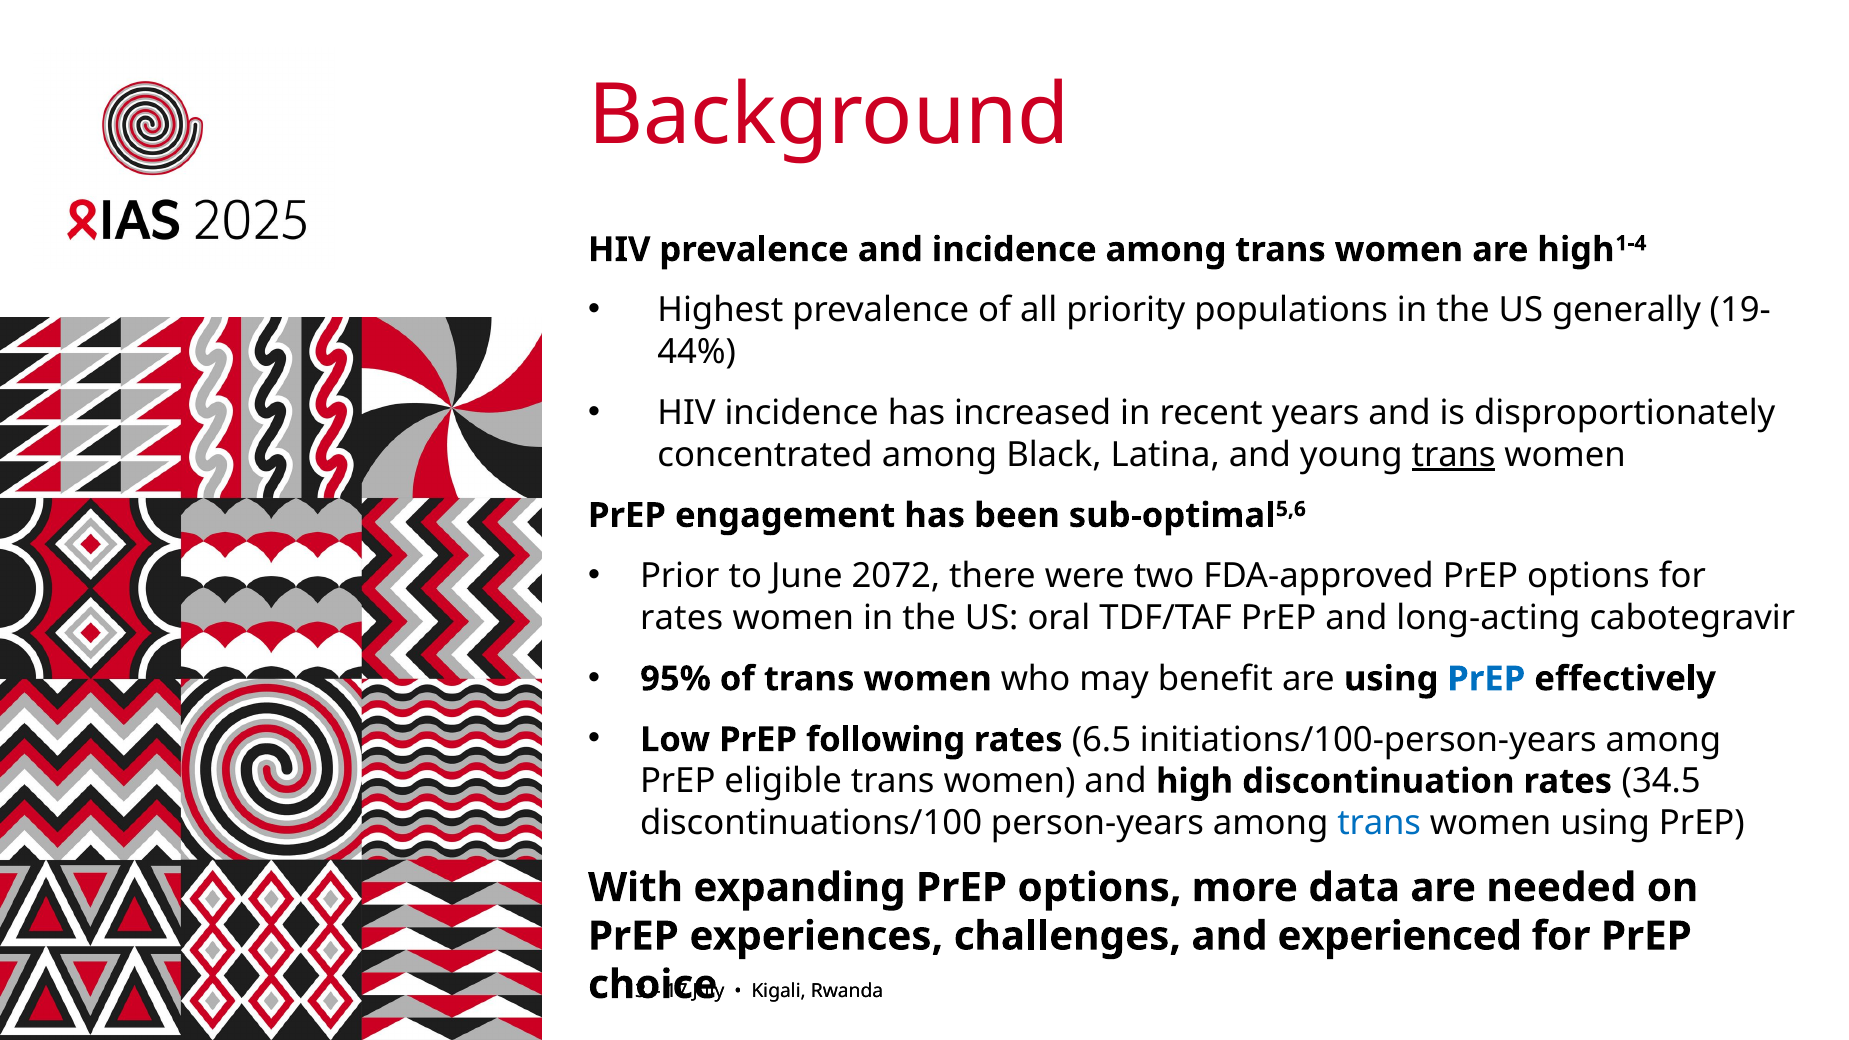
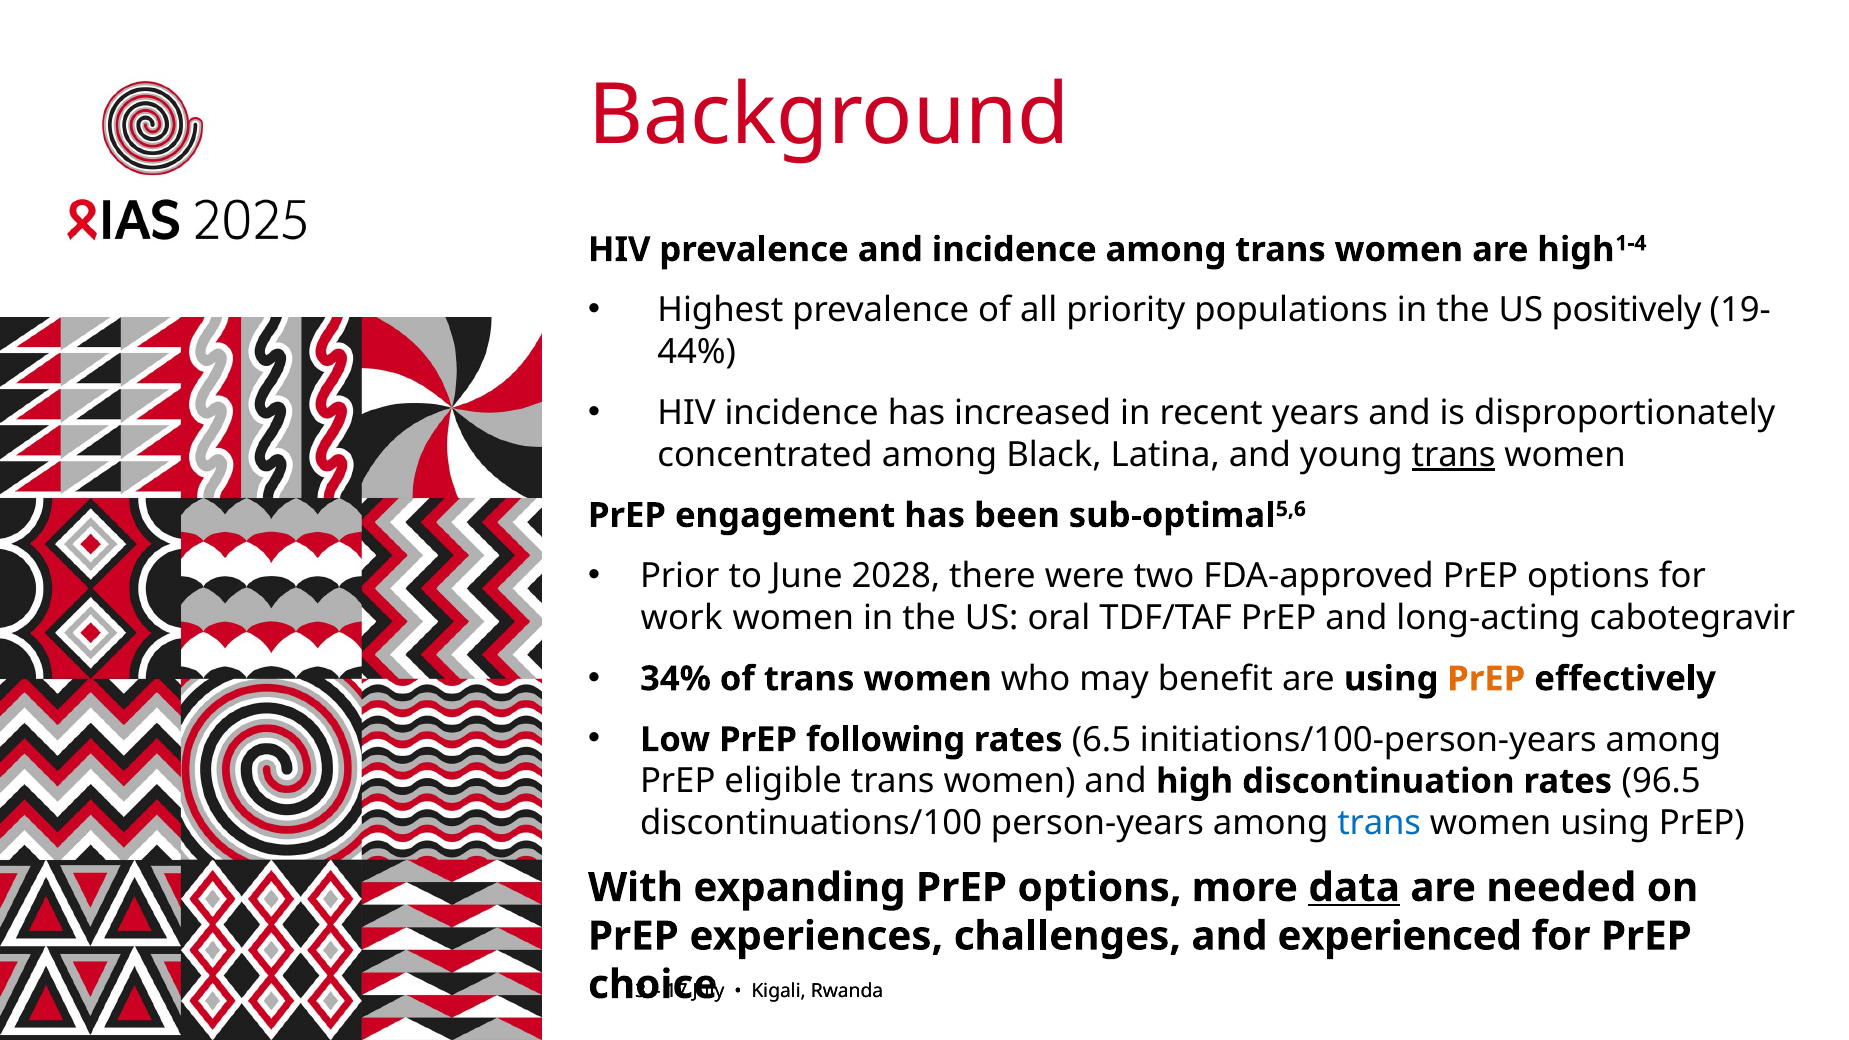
generally: generally -> positively (1627, 311)
2072: 2072 -> 2028 (896, 576)
rates: rates -> work (682, 618)
95%: 95% -> 34% (675, 679)
PrEP colour: blue -> orange (1486, 679)
34.5: 34.5 -> 96.5 (1661, 781)
data underline: none -> present (1354, 888)
